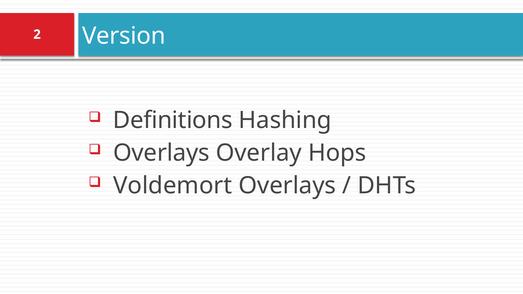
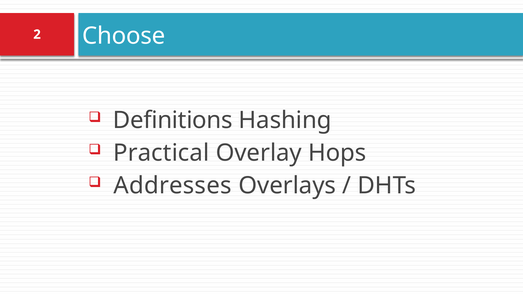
Version: Version -> Choose (124, 36)
Overlays: Overlays -> Practical (161, 153)
Voldemort: Voldemort -> Addresses (173, 186)
